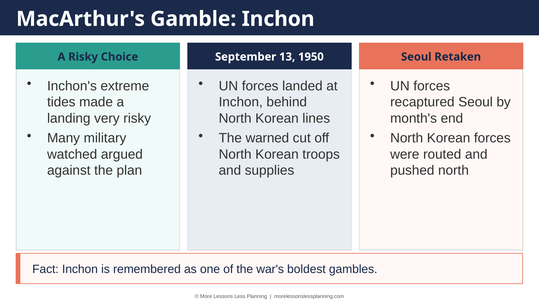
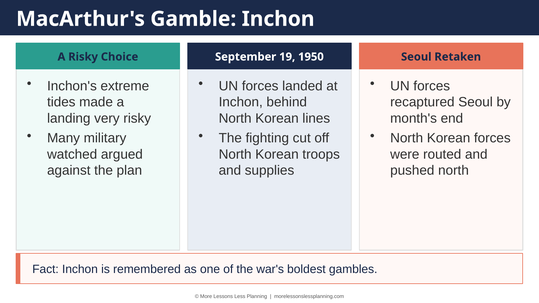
13: 13 -> 19 (287, 57)
warned: warned -> fighting (267, 138)
